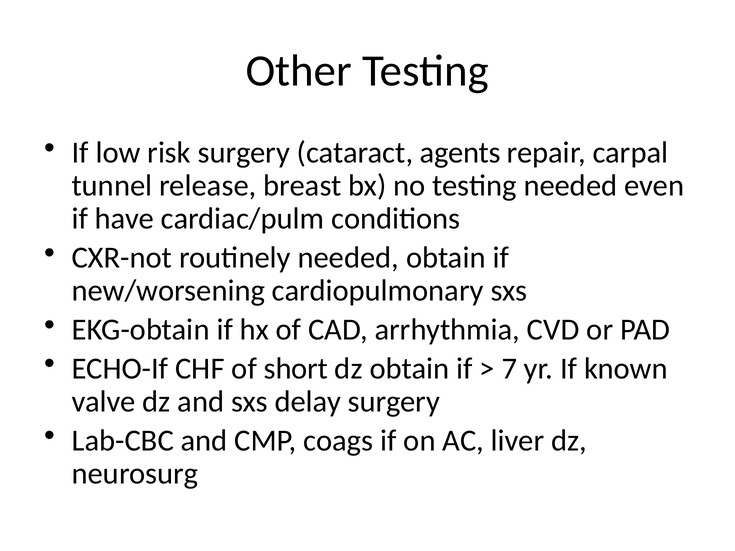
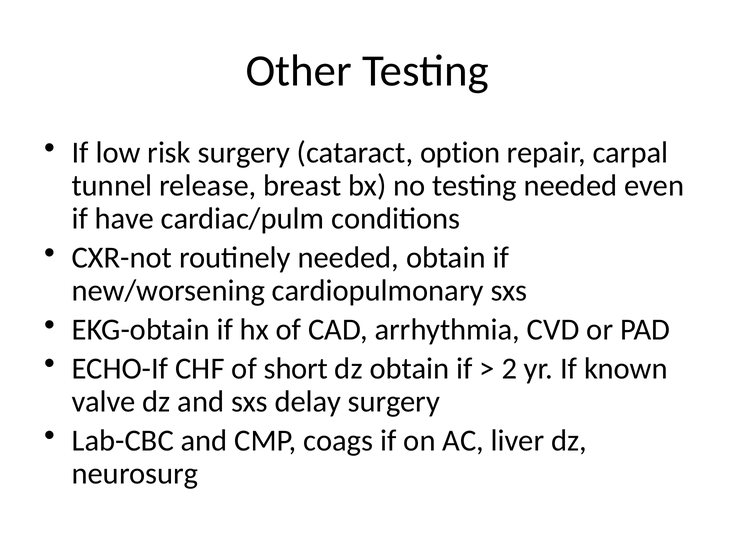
agents: agents -> option (460, 153)
7: 7 -> 2 (509, 369)
